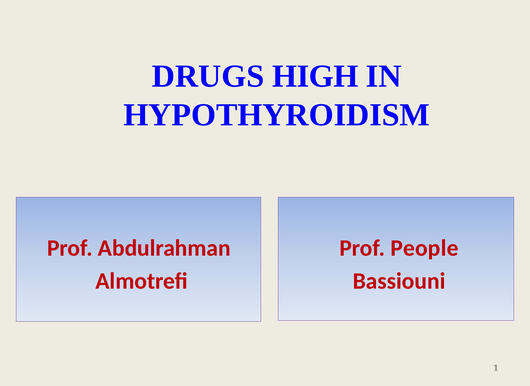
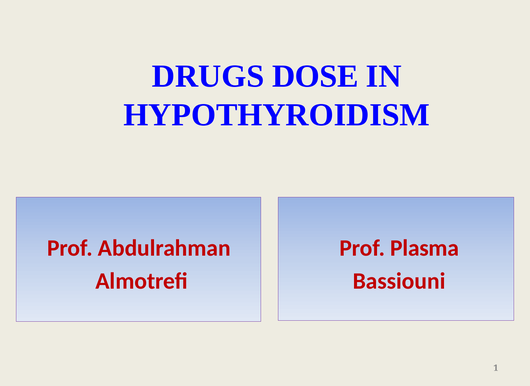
HIGH: HIGH -> DOSE (315, 76)
People: People -> Plasma (425, 248)
